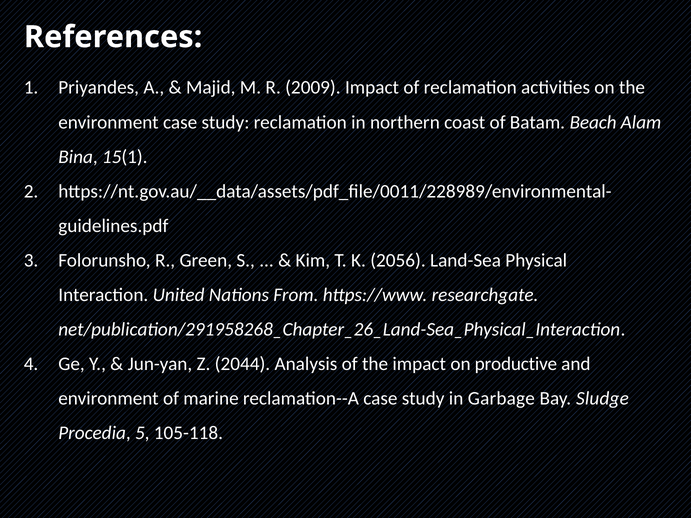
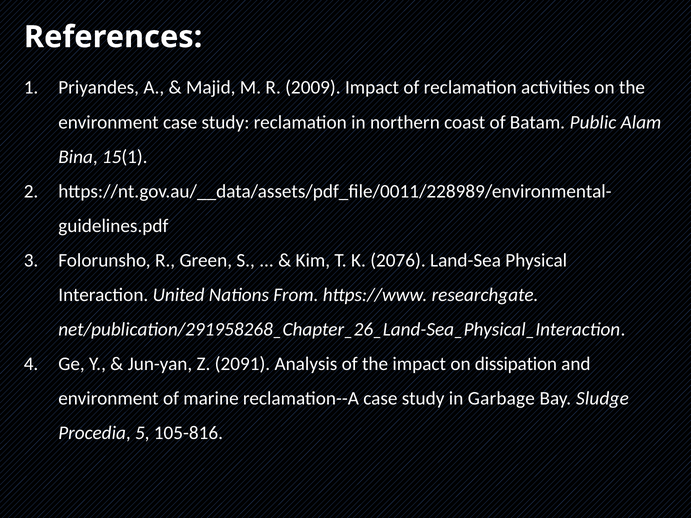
Beach: Beach -> Public (593, 122)
2056: 2056 -> 2076 (398, 260)
2044: 2044 -> 2091 (242, 364)
productive: productive -> dissipation (516, 364)
105-118: 105-118 -> 105-816 (188, 433)
